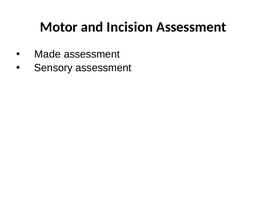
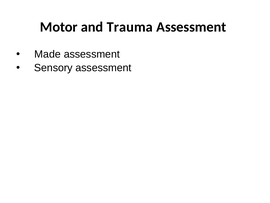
Incision: Incision -> Trauma (130, 27)
